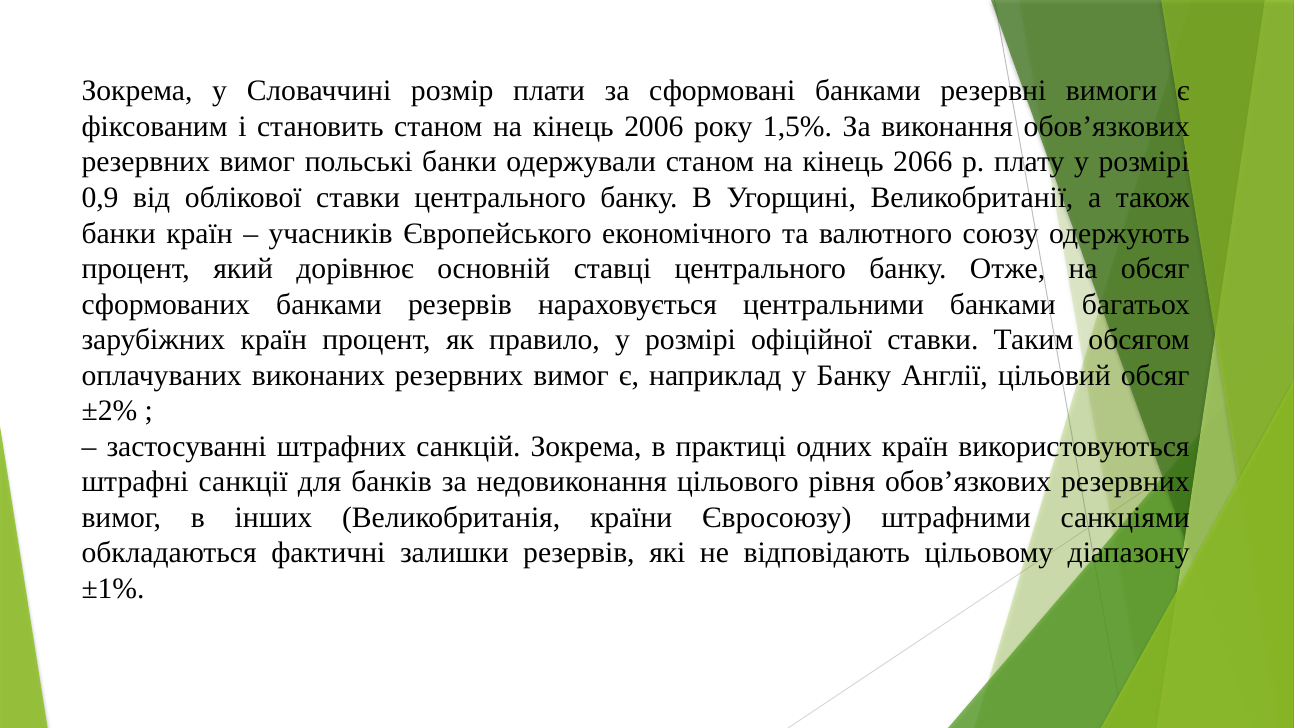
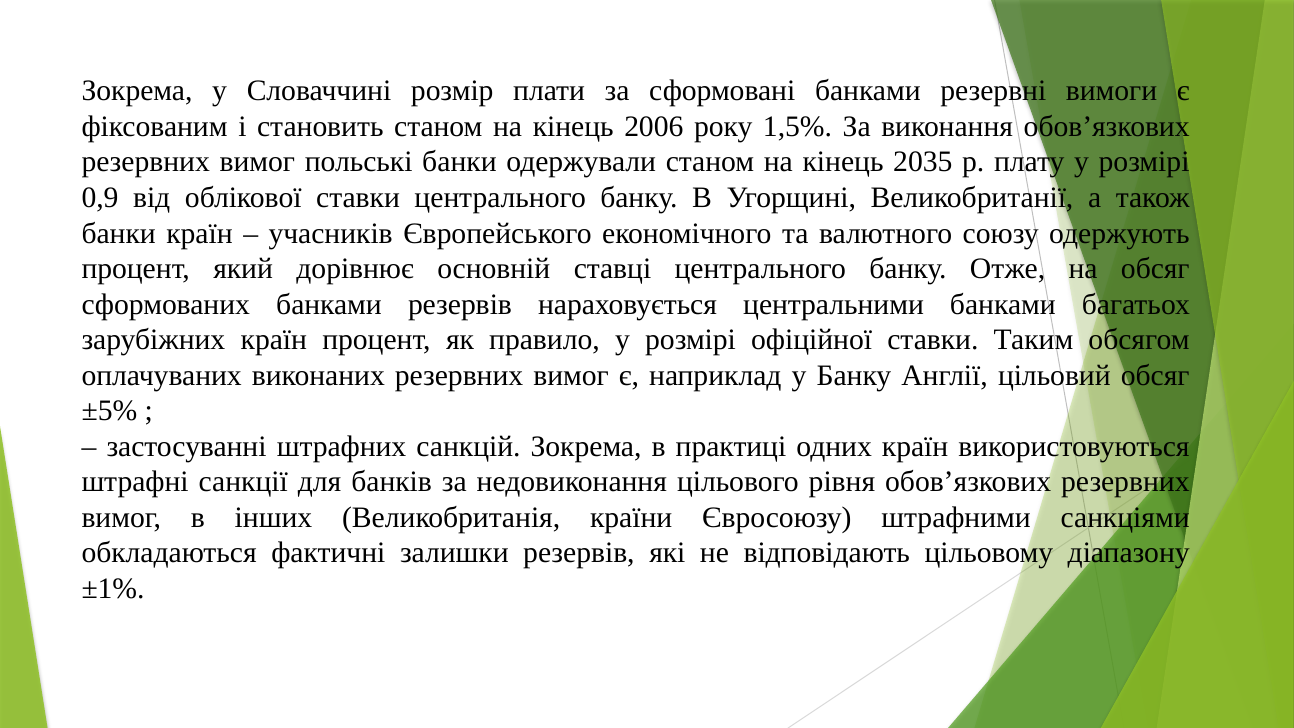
2066: 2066 -> 2035 (923, 162)
±2%: ±2% -> ±5% (109, 411)
